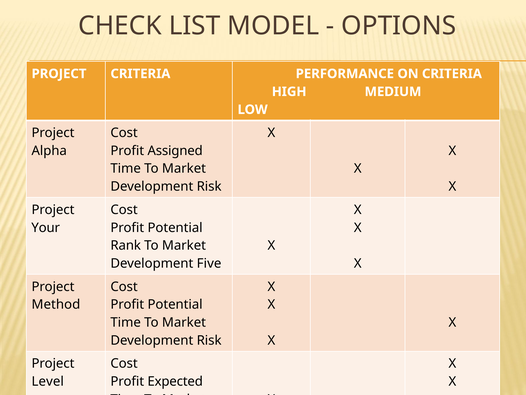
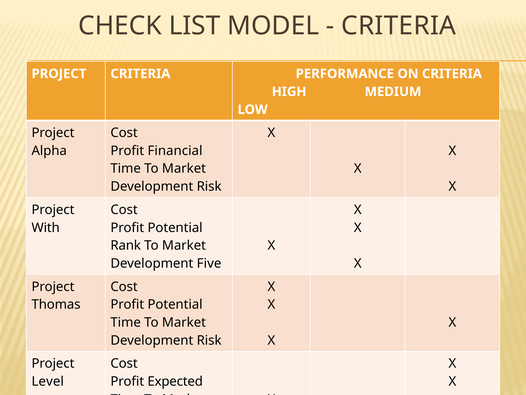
OPTIONS: OPTIONS -> CRITERIA (399, 26)
Assigned: Assigned -> Financial (175, 151)
Your: Your -> With (46, 227)
Method: Method -> Thomas (56, 304)
